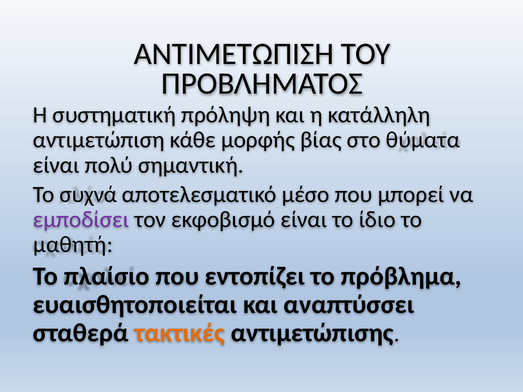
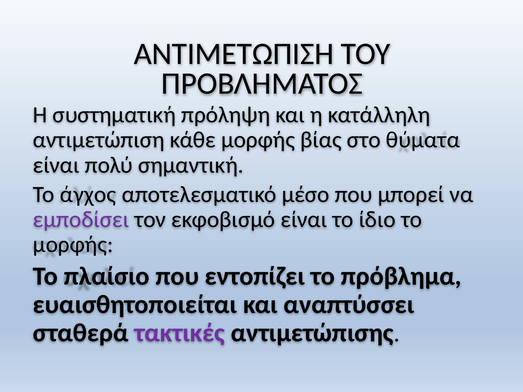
συχνά: συχνά -> άγχος (88, 194)
μαθητή: μαθητή -> μορφής (73, 245)
τακτικές colour: orange -> purple (180, 333)
